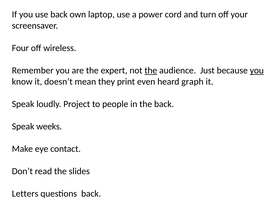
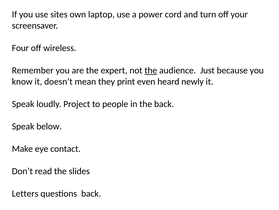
use back: back -> sites (59, 14)
you underline: present -> none (257, 70)
graph: graph -> newly (193, 81)
weeks: weeks -> below (49, 126)
